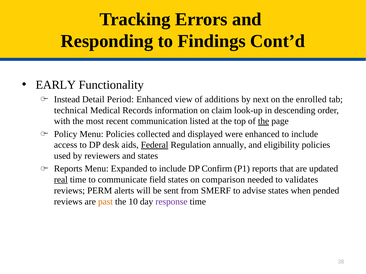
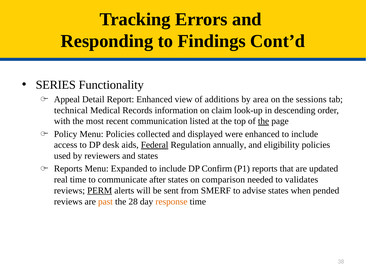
EARLY: EARLY -> SERIES (56, 85)
Instead: Instead -> Appeal (67, 99)
Period: Period -> Report (120, 99)
next: next -> area (261, 99)
enrolled: enrolled -> sessions (311, 99)
real underline: present -> none (61, 180)
field: field -> after (158, 180)
PERM underline: none -> present (100, 191)
10: 10 -> 28 (133, 202)
response colour: purple -> orange (171, 202)
